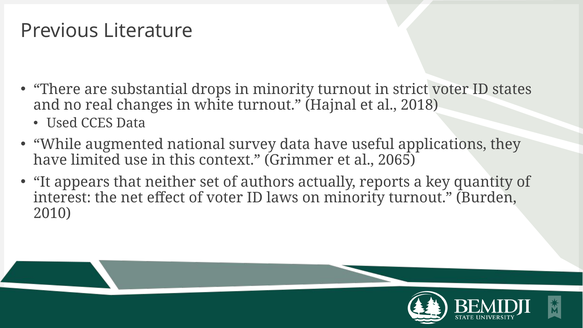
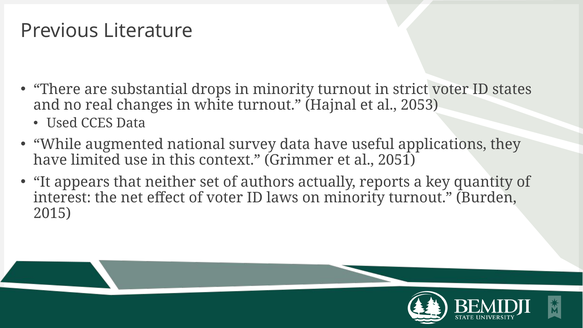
2018: 2018 -> 2053 (419, 105)
2065: 2065 -> 2051 (397, 160)
2010: 2010 -> 2015 (52, 213)
